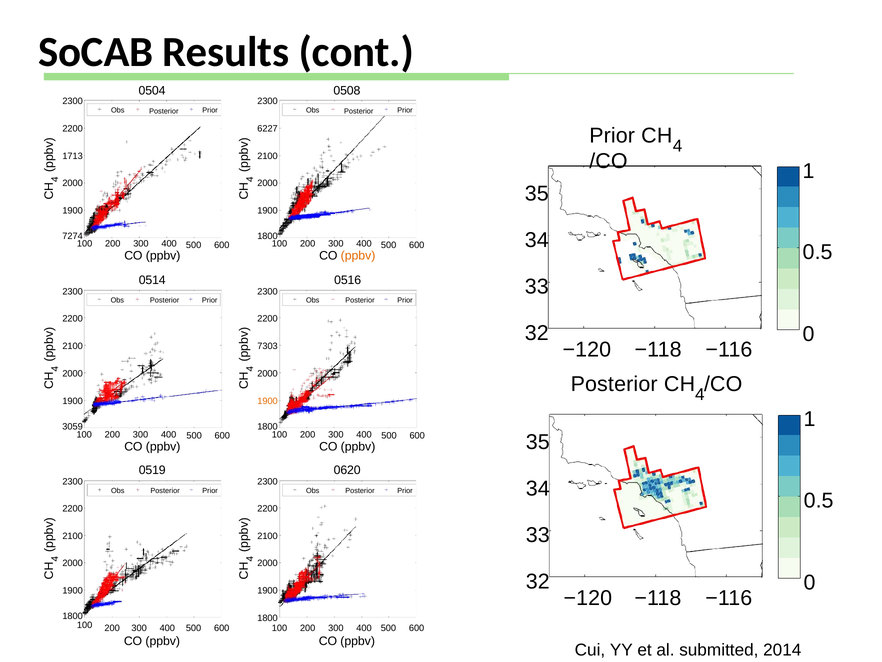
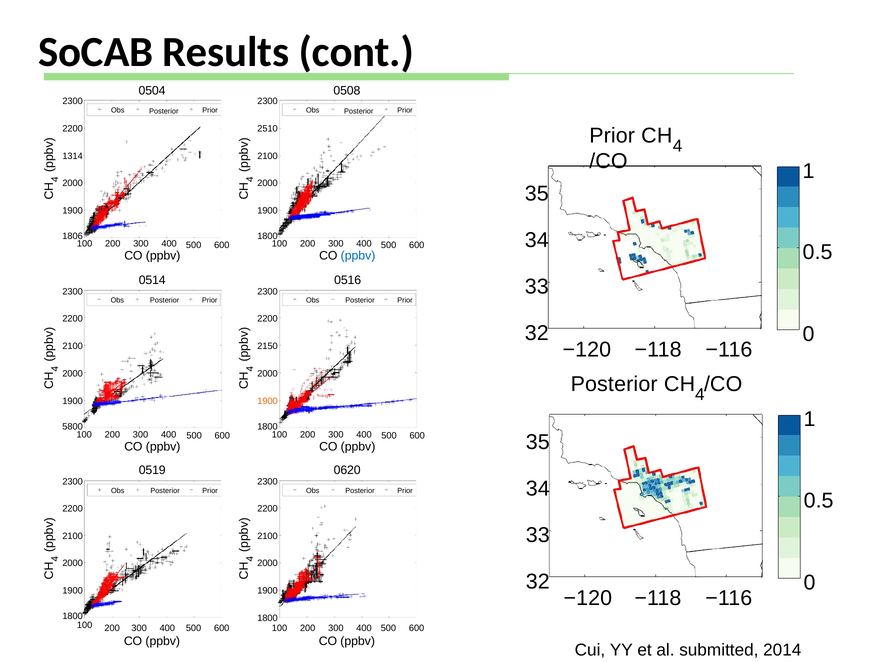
6227: 6227 -> 2510 (268, 129)
1713: 1713 -> 1314 (73, 156)
7274: 7274 -> 1806 (73, 236)
ppbv colour: orange -> blue (358, 256)
7303: 7303 -> 2150 (268, 346)
3059: 3059 -> 5800 (73, 426)
